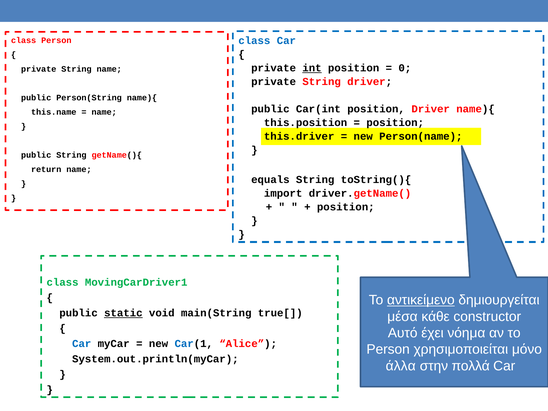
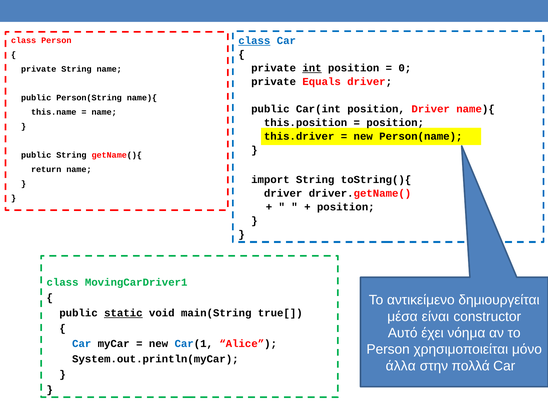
class underline: none -> present (254, 41)
String: String -> Equals (322, 82)
equals: equals -> import (270, 180)
import: import -> driver (283, 193)
αντικείμενο underline: present -> none (421, 300)
κάθε: κάθε -> είναι (435, 317)
